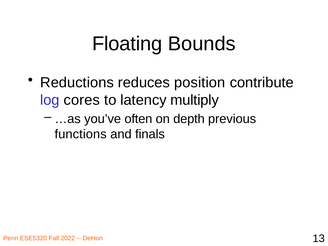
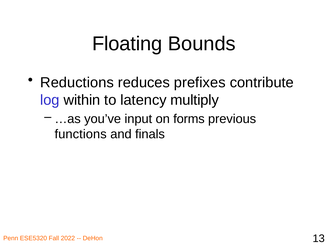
position: position -> prefixes (200, 82)
cores: cores -> within (82, 100)
often: often -> input (138, 119)
depth: depth -> forms (189, 119)
